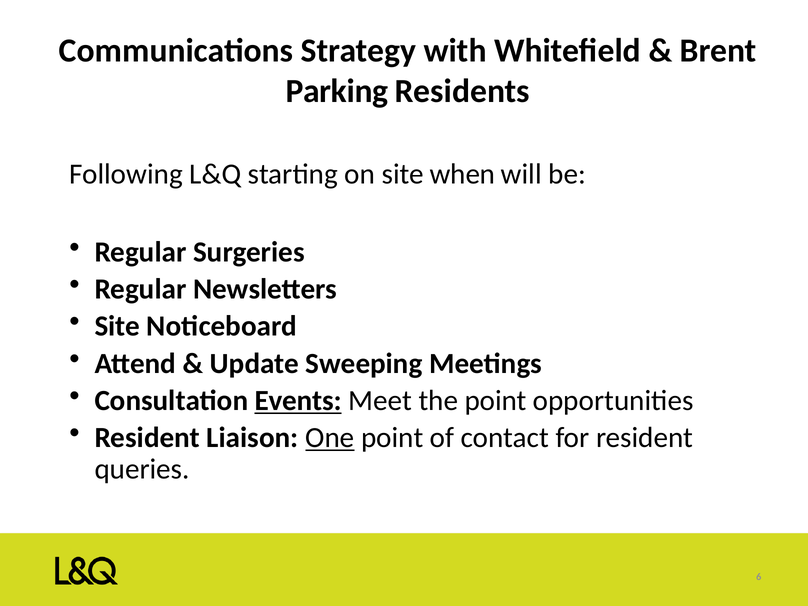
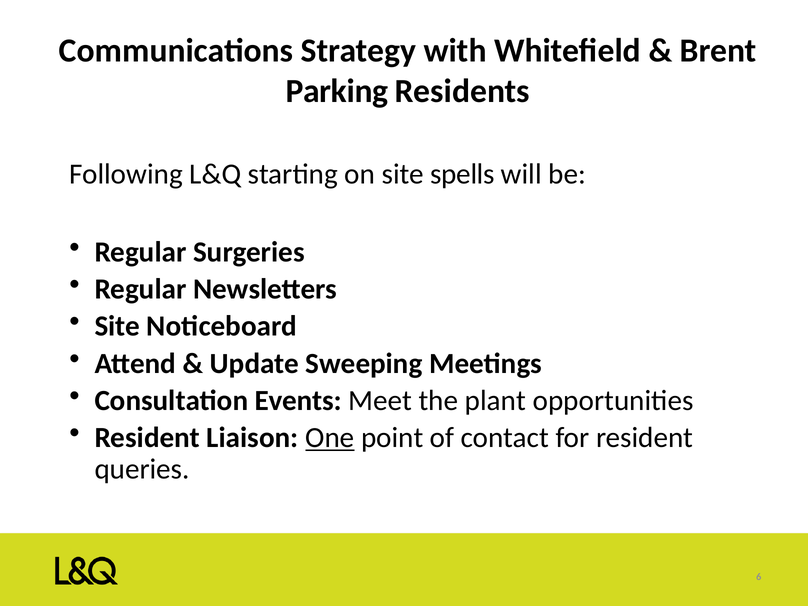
when: when -> spells (462, 174)
Events underline: present -> none (298, 401)
the point: point -> plant (495, 401)
